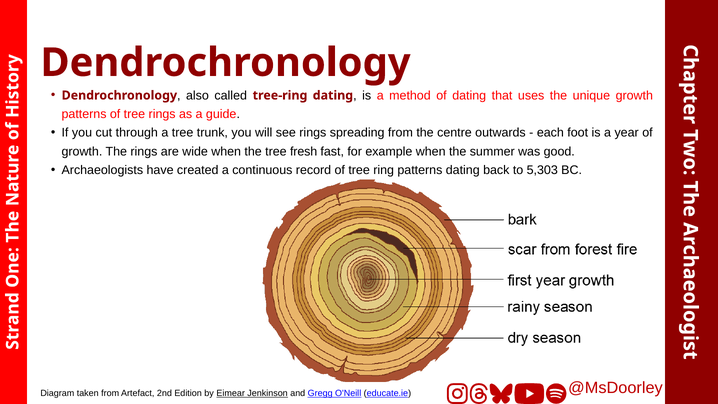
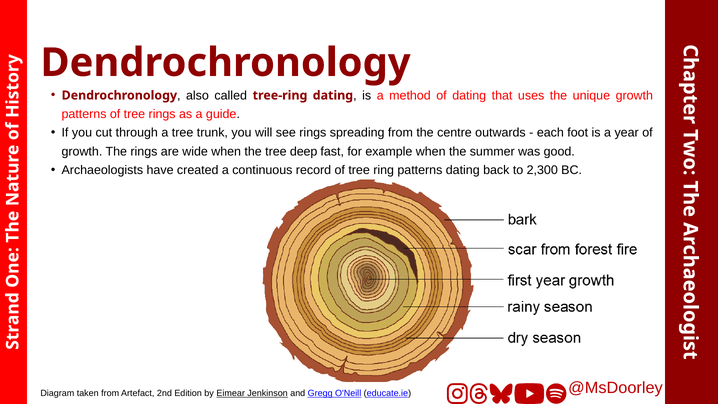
fresh: fresh -> deep (304, 151)
5,303: 5,303 -> 2,300 (542, 170)
